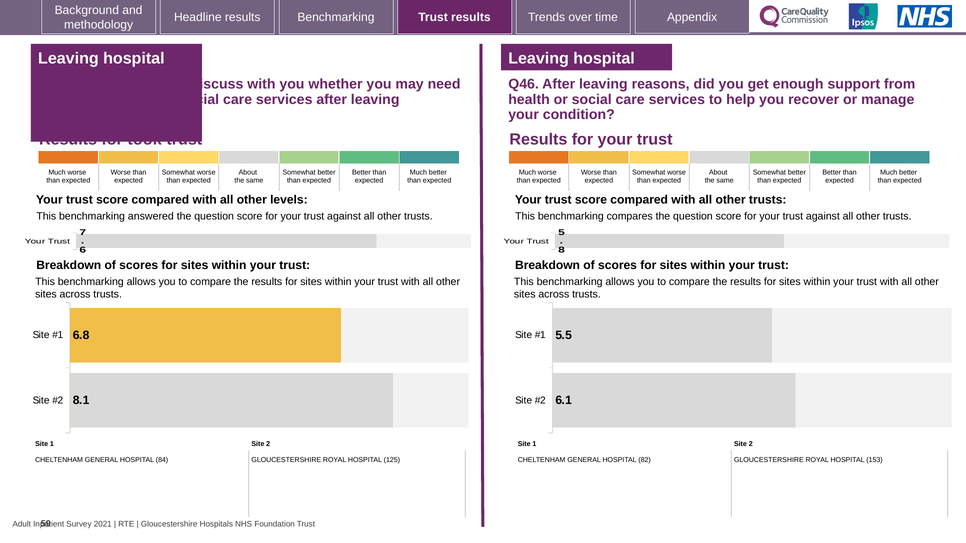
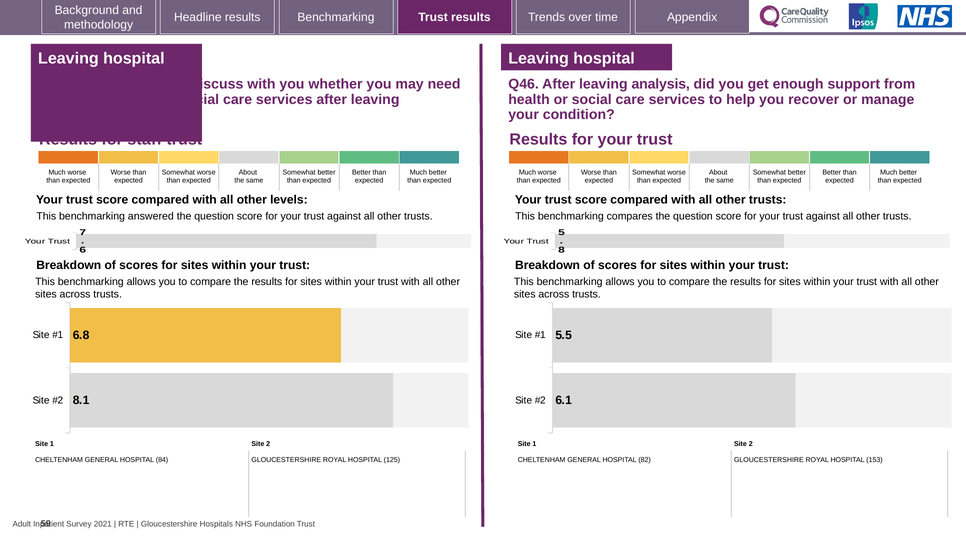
reasons: reasons -> analysis (661, 84)
for took: took -> staff (145, 140)
